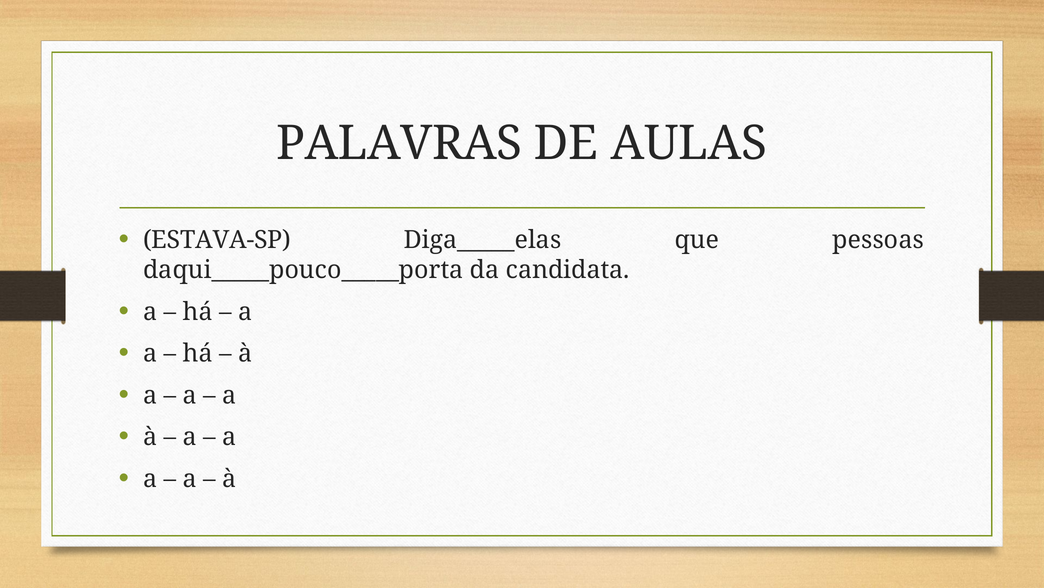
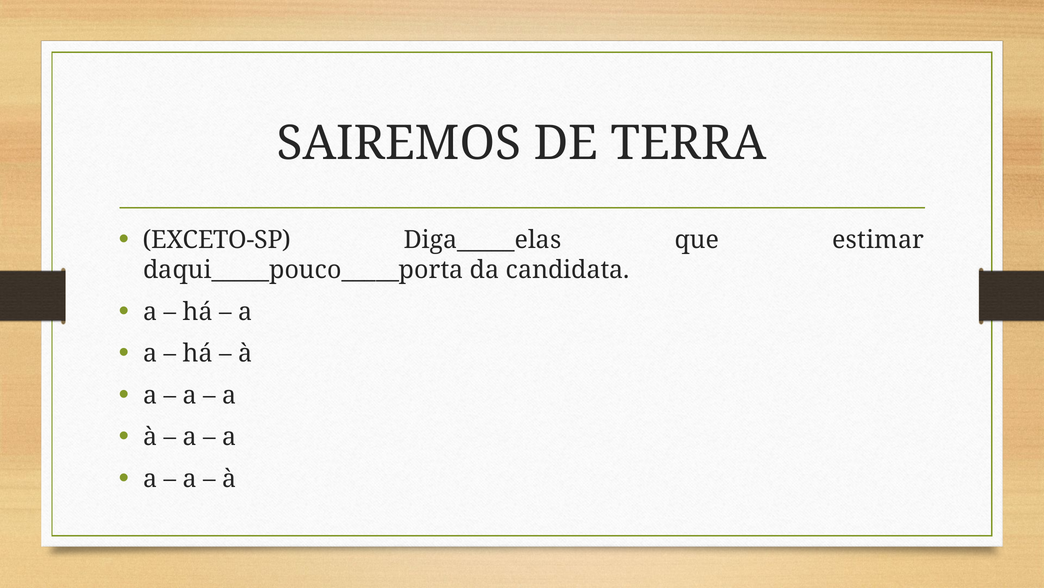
PALAVRAS: PALAVRAS -> SAIREMOS (399, 143)
AULAS: AULAS -> TERRA (689, 143)
ESTAVA-SP: ESTAVA-SP -> EXCETO-SP (217, 240)
pessoas: pessoas -> estimar (878, 240)
